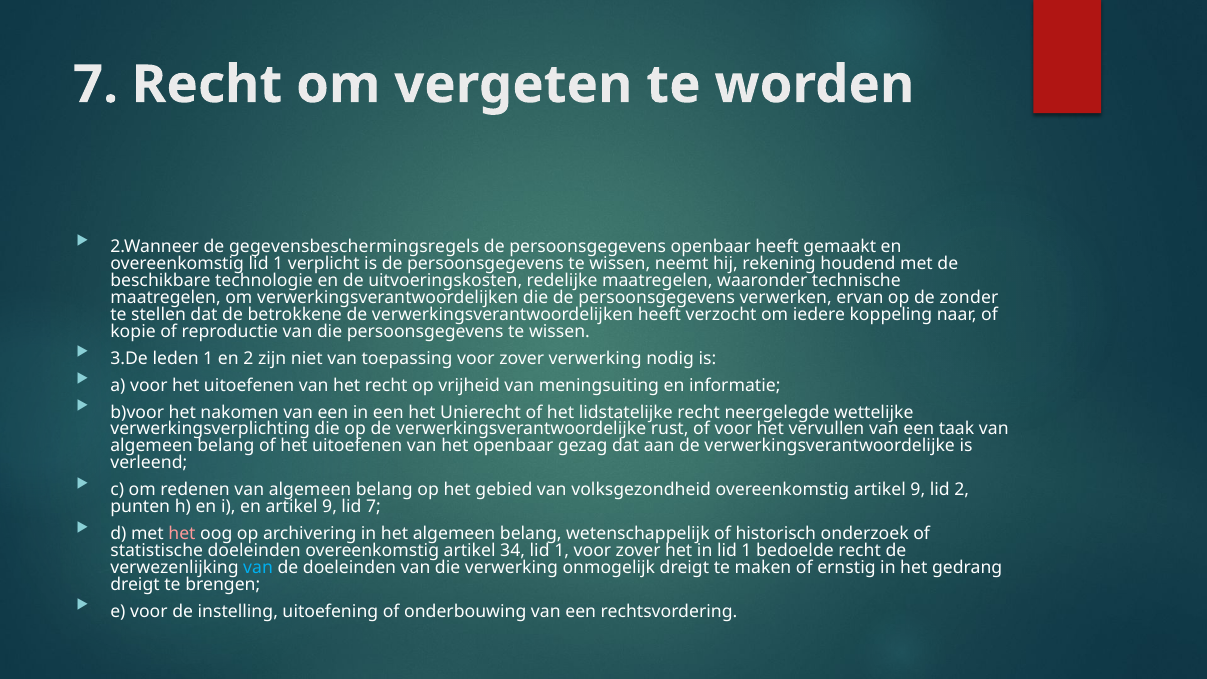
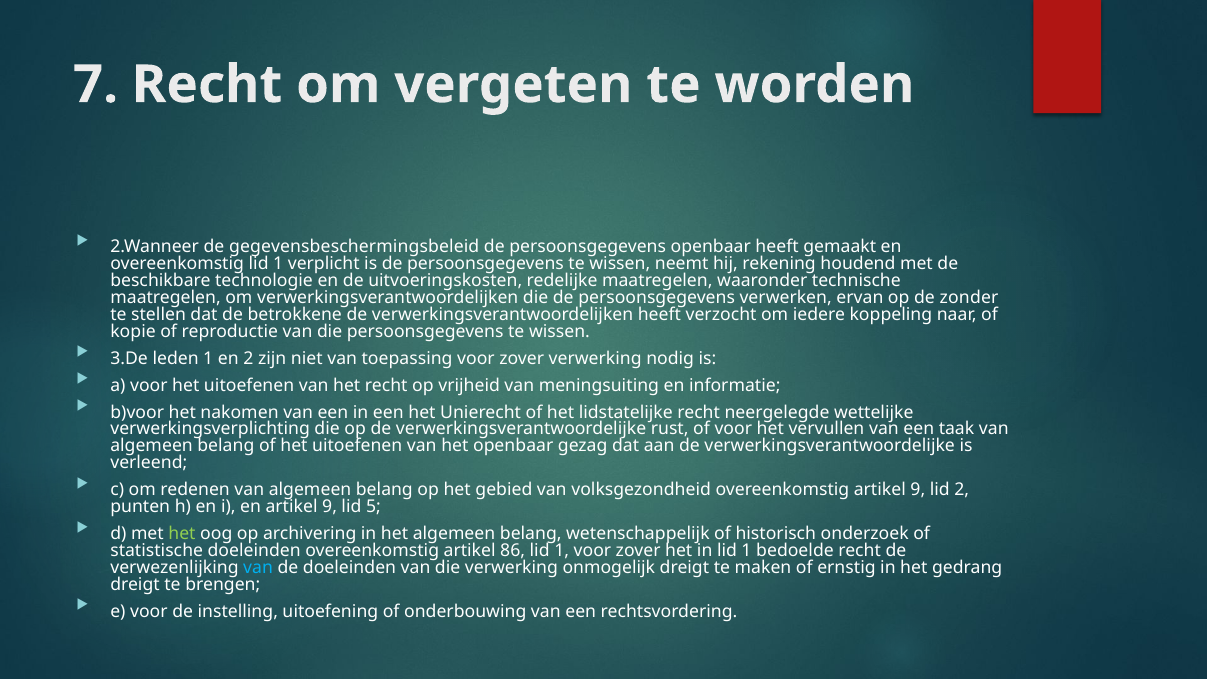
gegevensbeschermingsregels: gegevensbeschermingsregels -> gegevensbeschermingsbeleid (354, 247)
lid 7: 7 -> 5 (373, 507)
het colour: pink -> light green (182, 534)
34: 34 -> 86 (513, 551)
